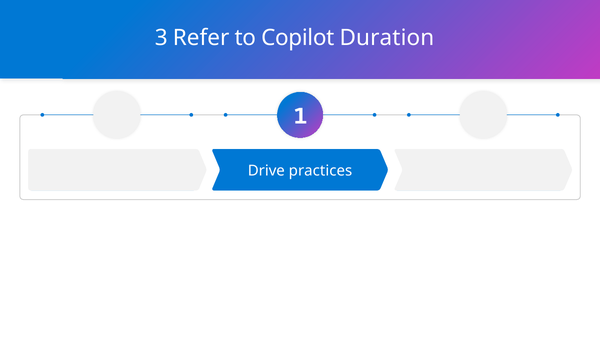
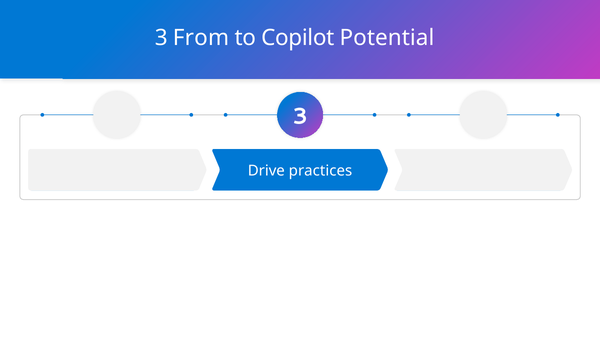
Refer: Refer -> From (201, 38)
Duration: Duration -> Potential (387, 38)
1: 1 -> 3 (300, 116)
